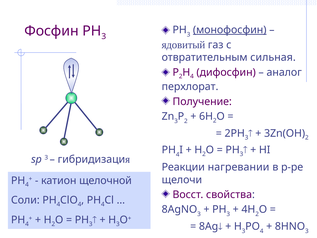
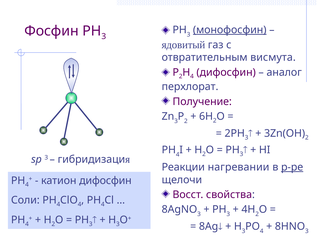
сильная: сильная -> висмута (273, 57)
р-ре underline: none -> present (292, 167)
катион щелочной: щелочной -> дифосфин (105, 180)
